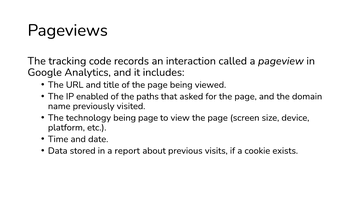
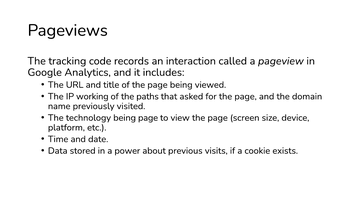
enabled: enabled -> working (92, 97)
report: report -> power (127, 151)
